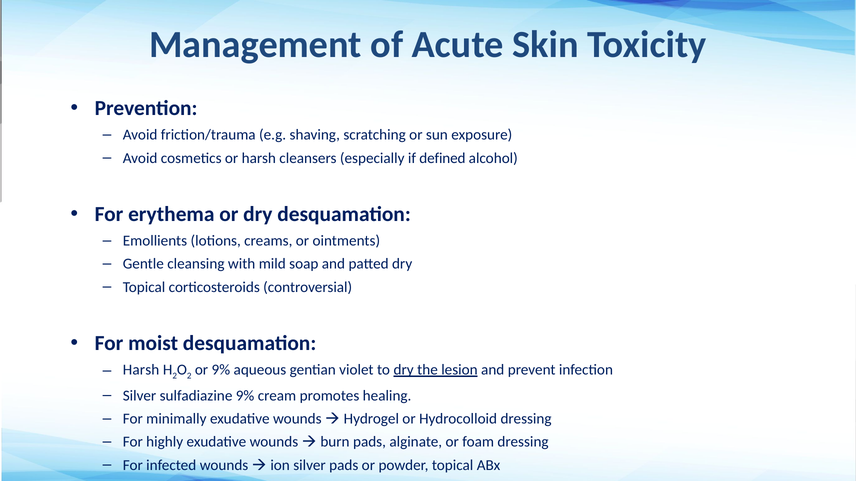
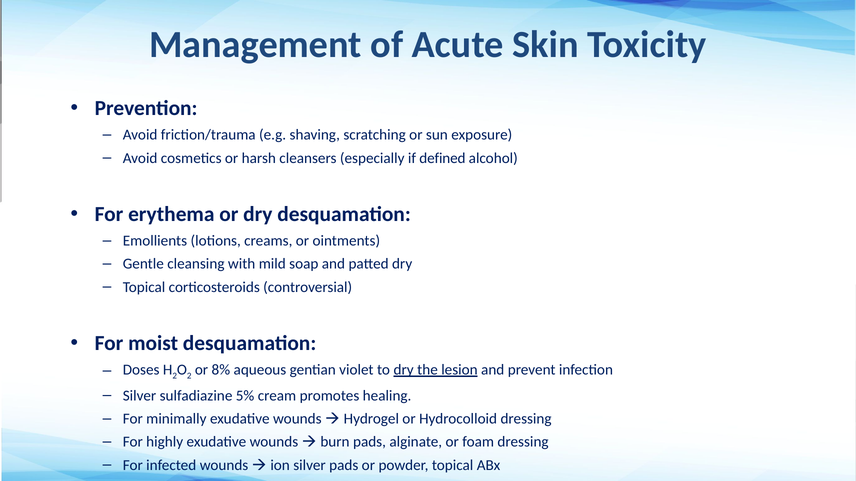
Harsh: Harsh -> Doses (141, 370)
or 9%: 9% -> 8% (221, 370)
sulfadiazine 9%: 9% -> 5% (245, 396)
